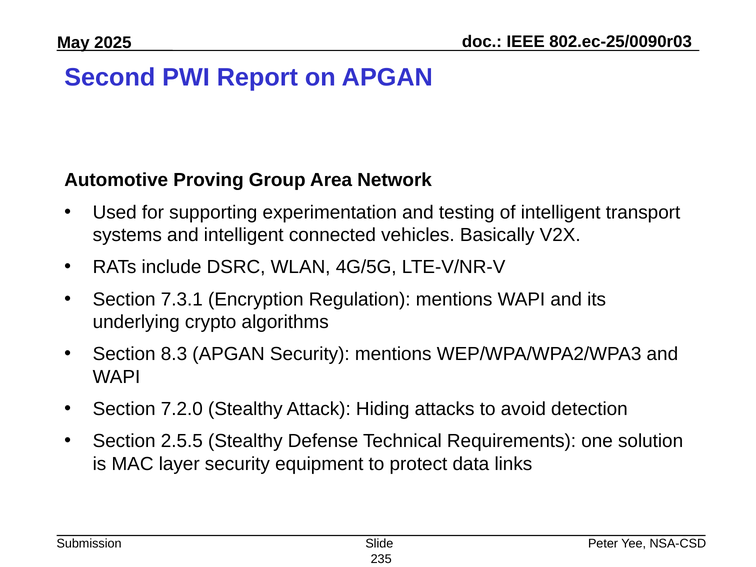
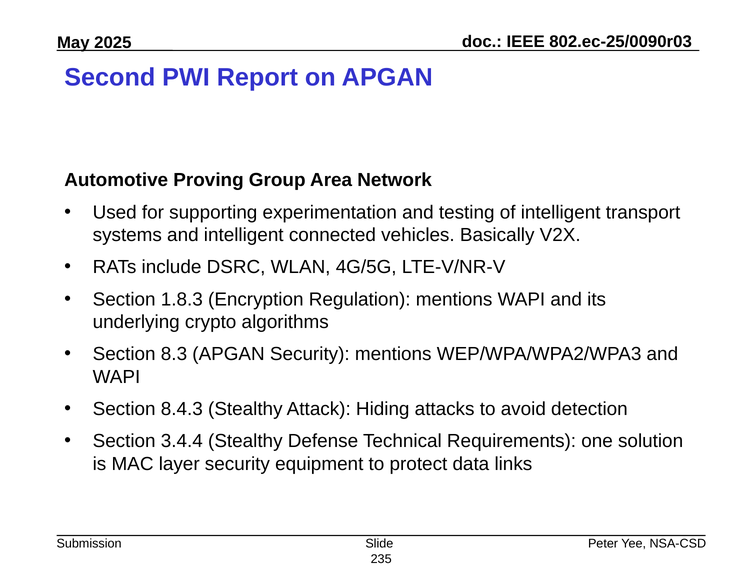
7.3.1: 7.3.1 -> 1.8.3 (182, 299)
7.2.0: 7.2.0 -> 8.4.3 (182, 409)
2.5.5: 2.5.5 -> 3.4.4 (182, 441)
